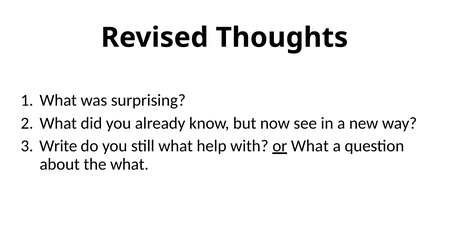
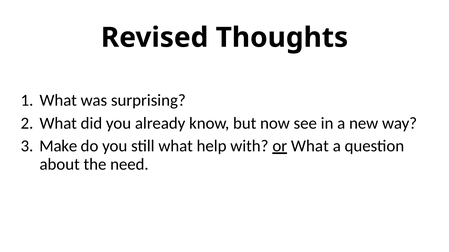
Write: Write -> Make (58, 146)
the what: what -> need (129, 164)
